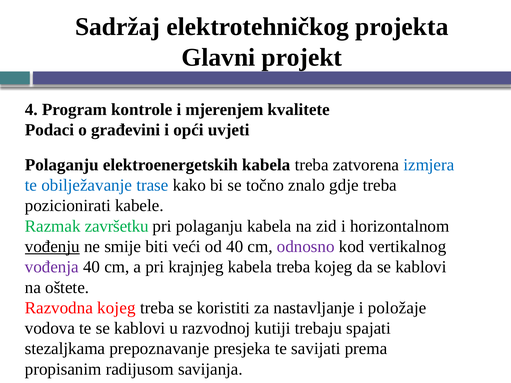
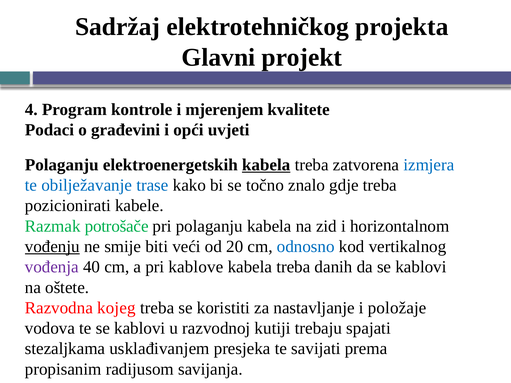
kabela underline: none -> present (266, 165)
završetku: završetku -> potrošače (117, 226)
od 40: 40 -> 20 (235, 247)
odnosno colour: purple -> blue (306, 247)
krajnjeg: krajnjeg -> kablove (196, 267)
treba kojeg: kojeg -> danih (334, 267)
prepoznavanje: prepoznavanje -> usklađivanjem (159, 349)
